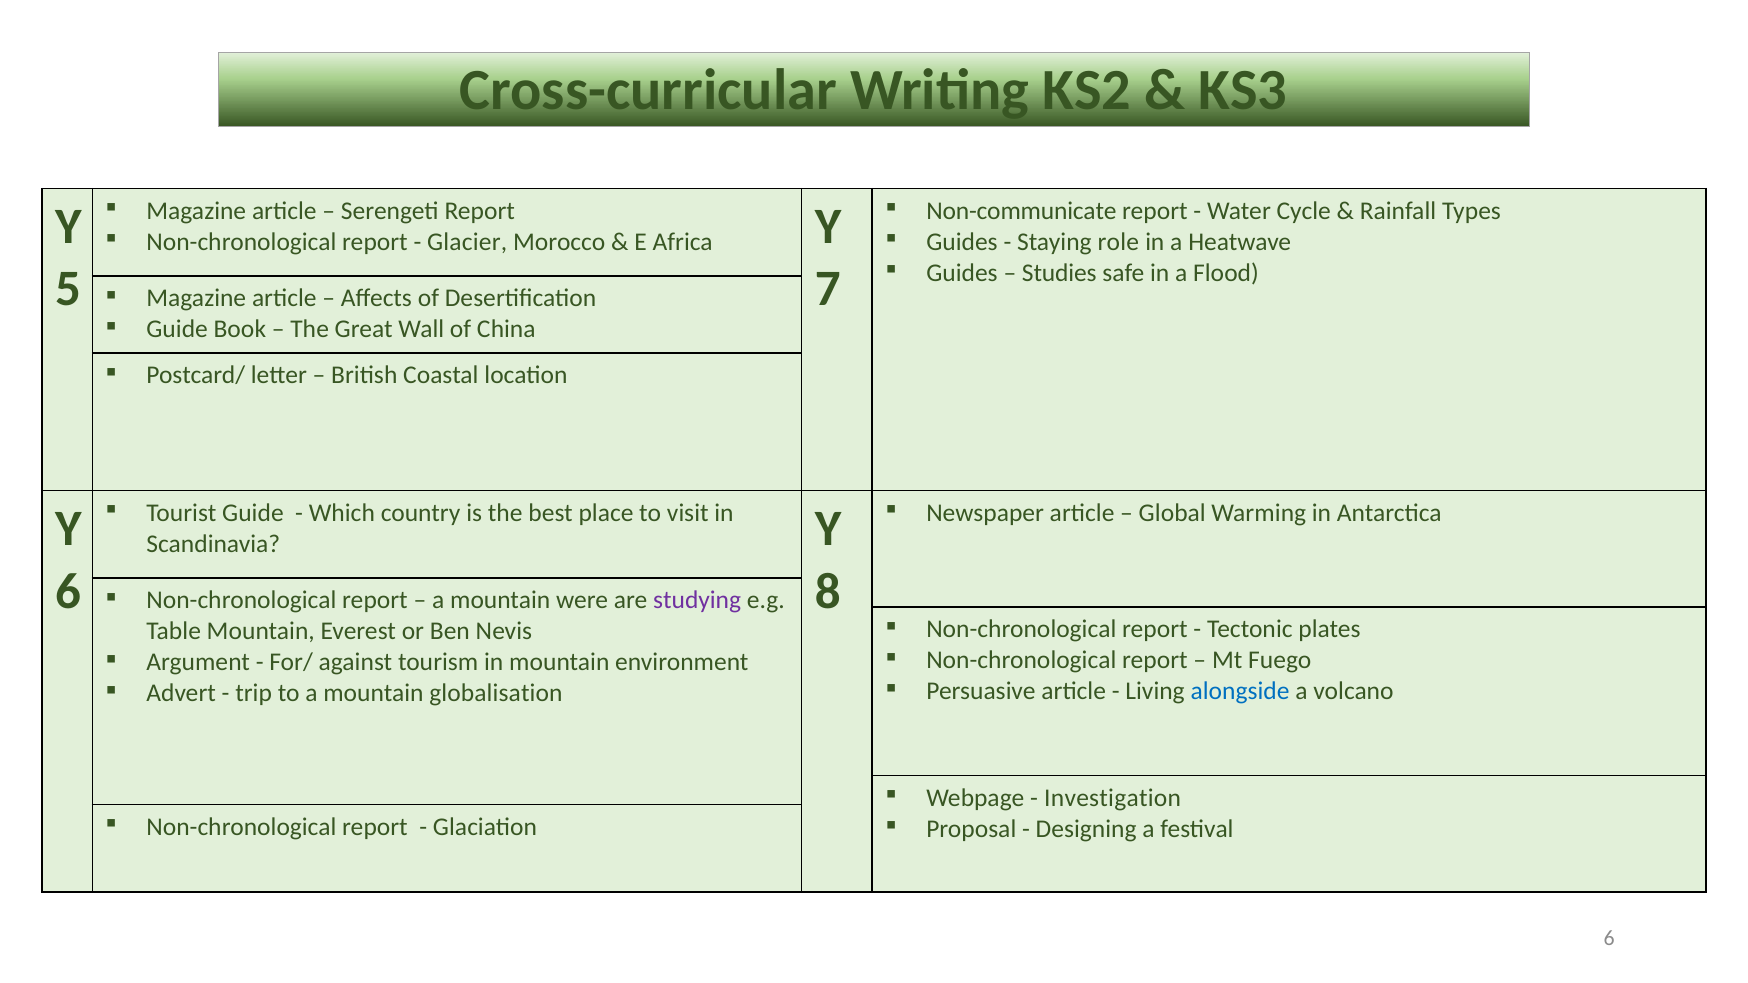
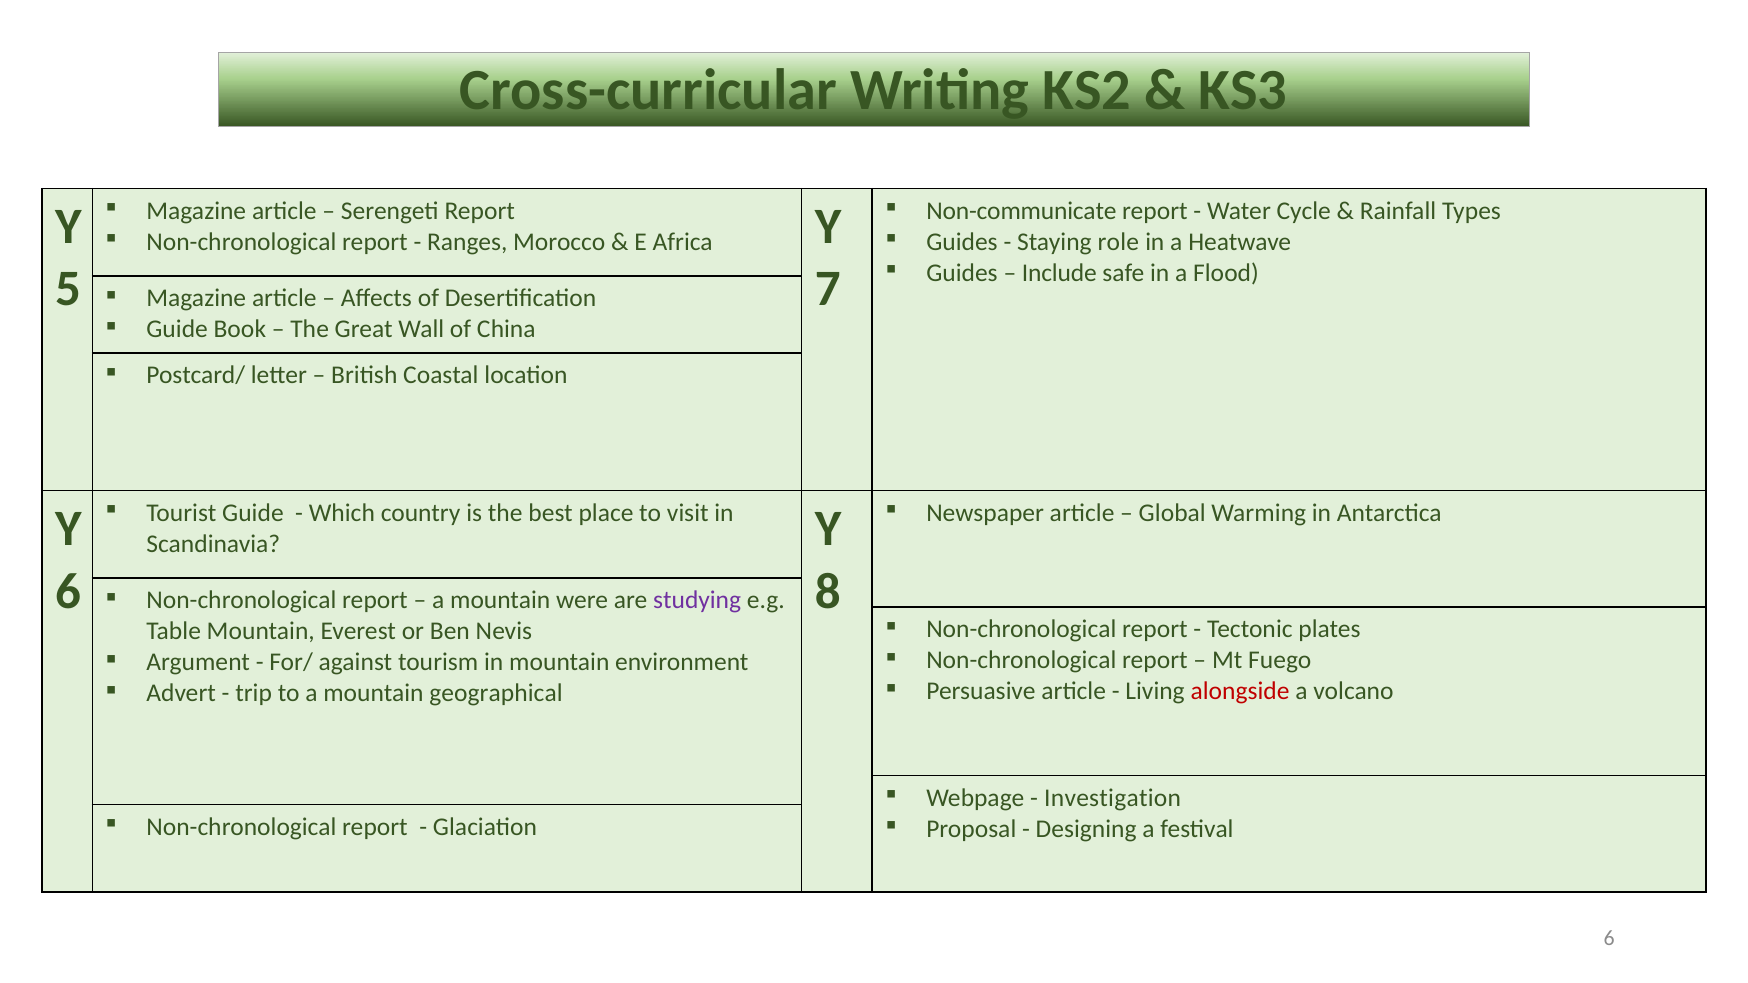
Glacier: Glacier -> Ranges (467, 242)
Studies: Studies -> Include (1059, 273)
alongside colour: blue -> red (1240, 692)
globalisation: globalisation -> geographical (496, 694)
